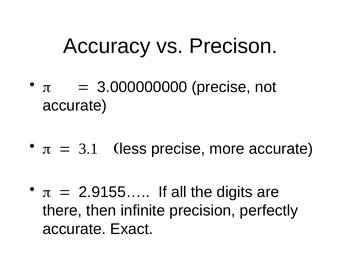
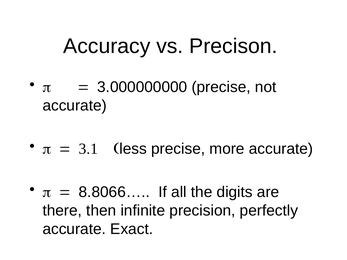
2.9155…: 2.9155… -> 8.8066… (114, 192)
